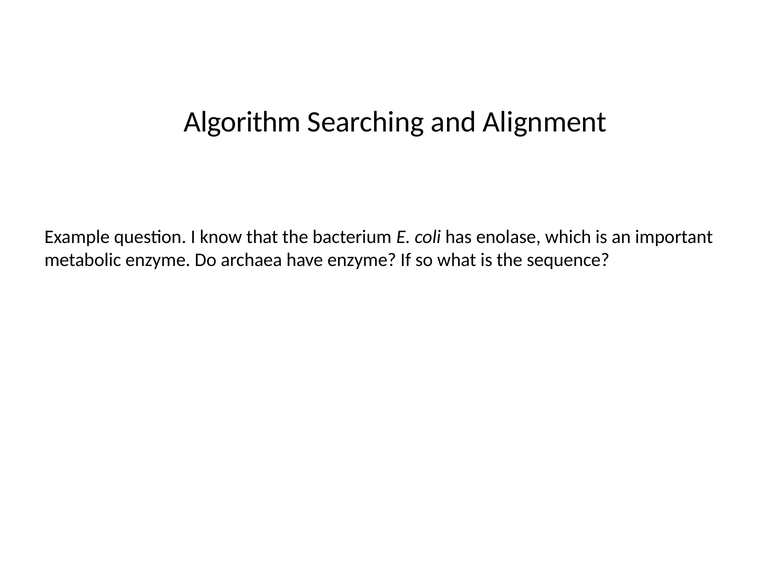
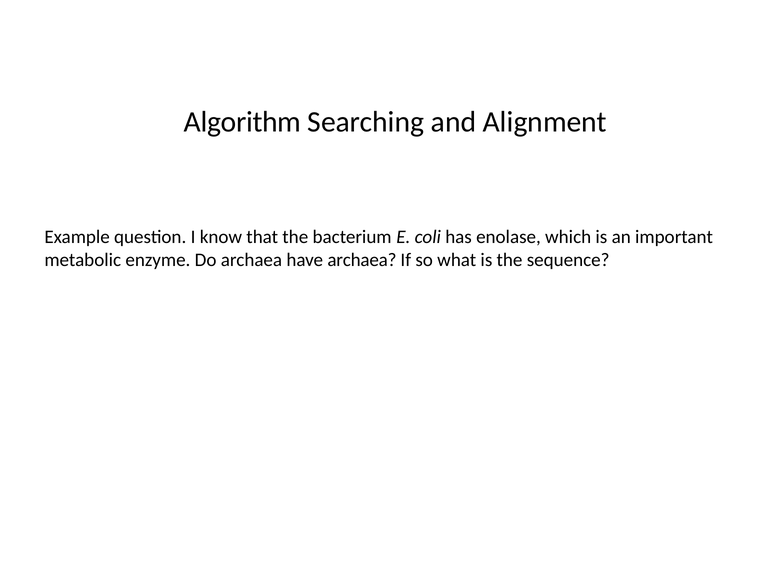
have enzyme: enzyme -> archaea (362, 259)
